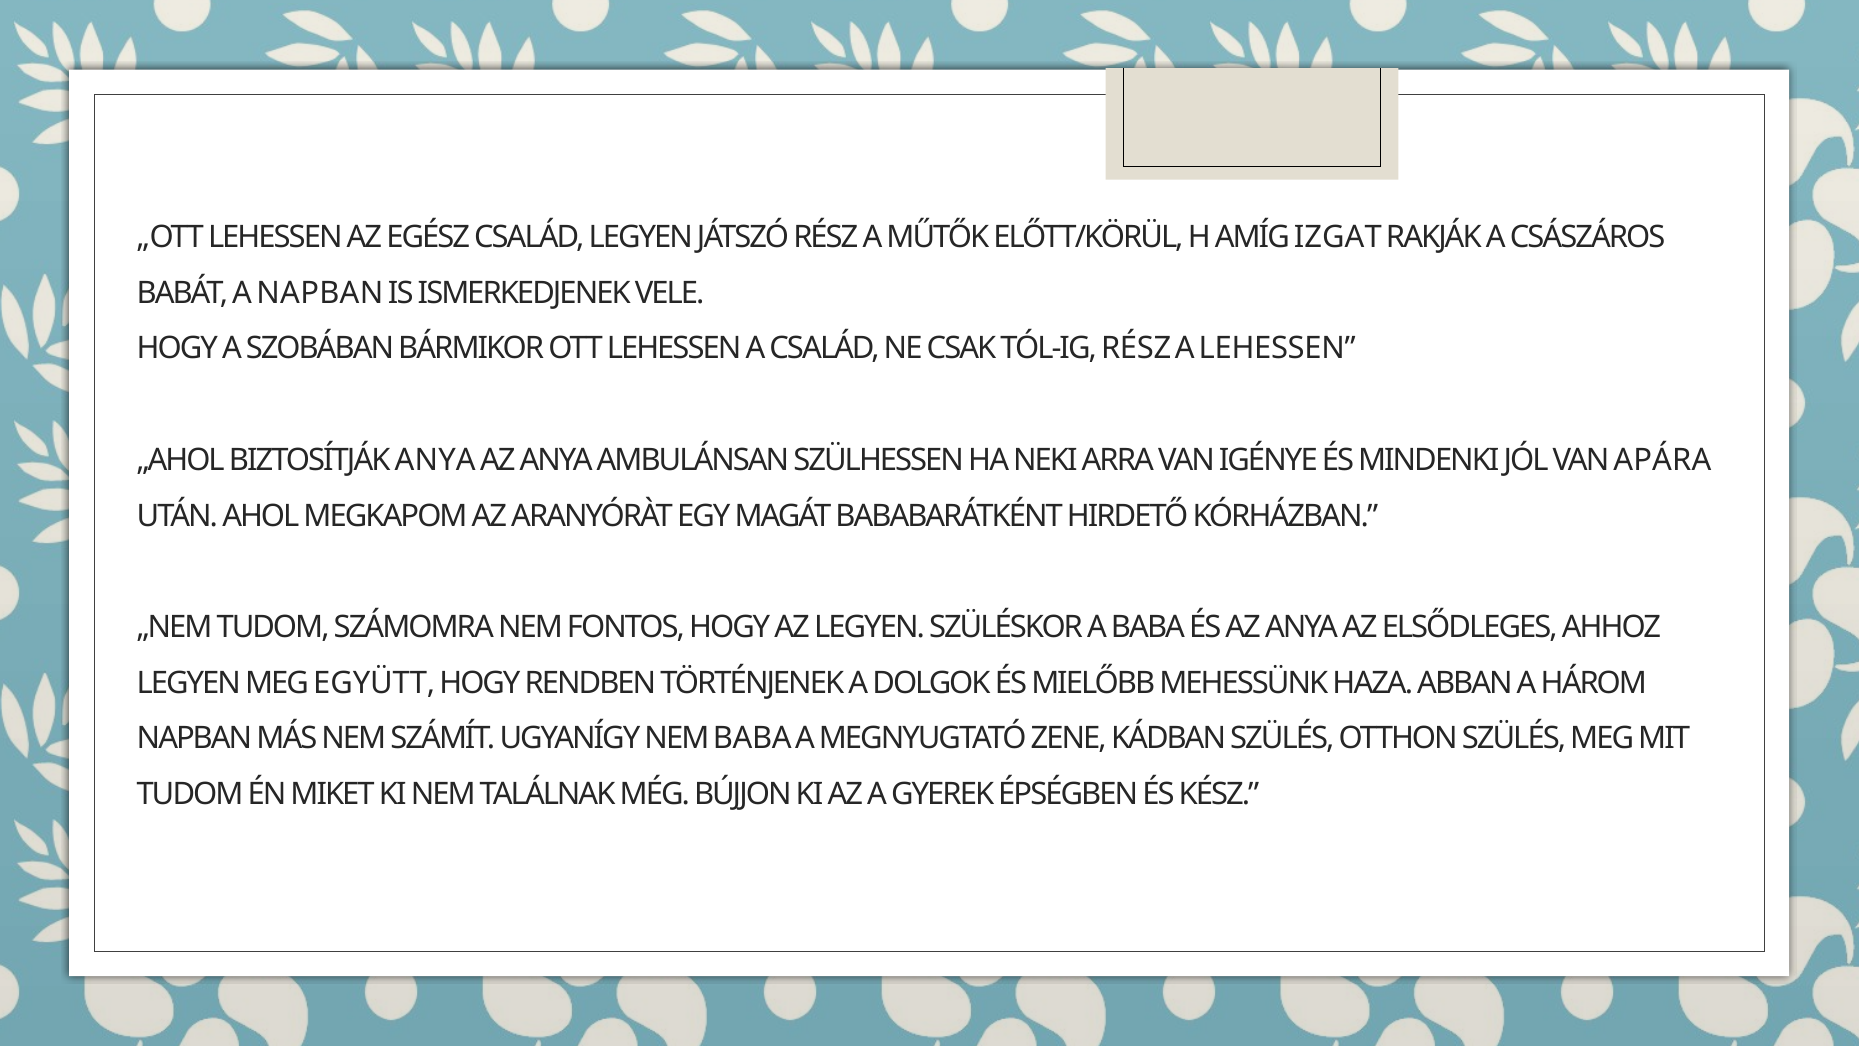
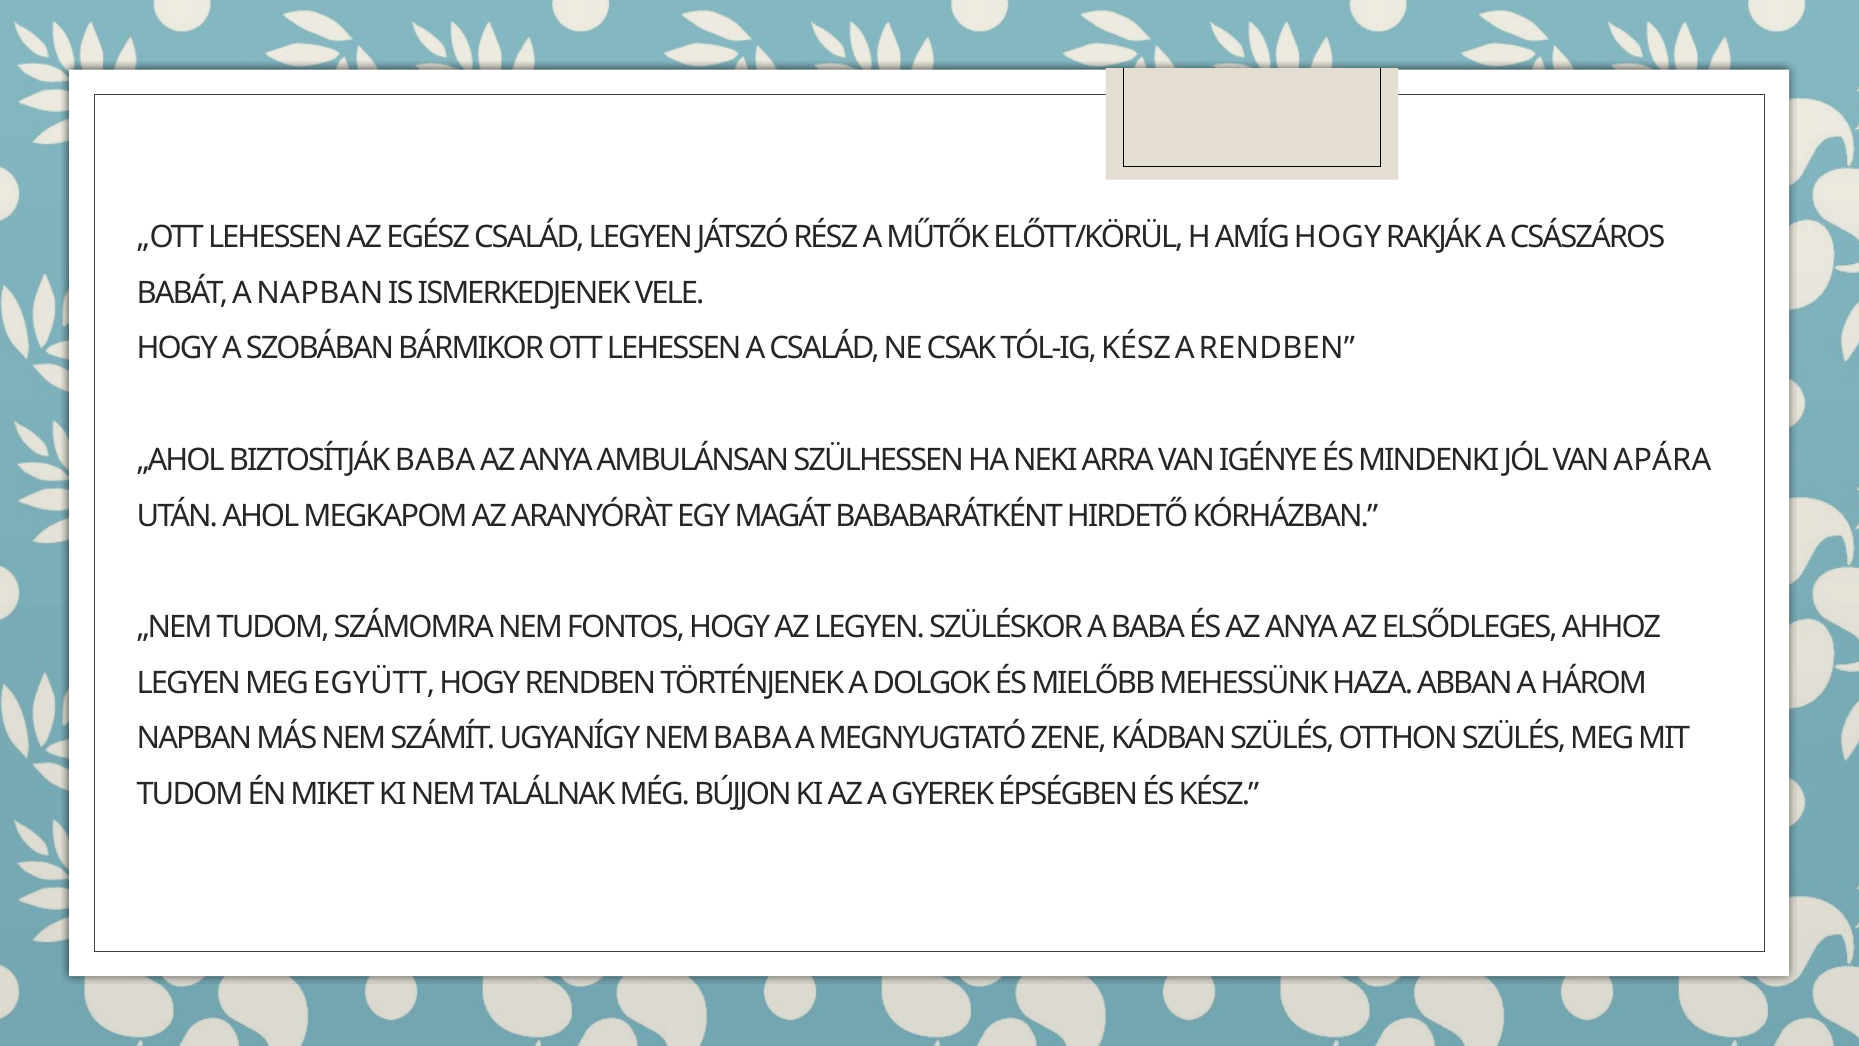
AMÍG IZGAT: IZGAT -> HOGY (1338, 237)
TÓL-IG RÉSZ: RÉSZ -> KÉSZ (1136, 349)
A LEHESSEN: LEHESSEN -> RENDBEN (1277, 349)
BIZTOSÍTJÁK ANYA: ANYA -> BABA (435, 460)
